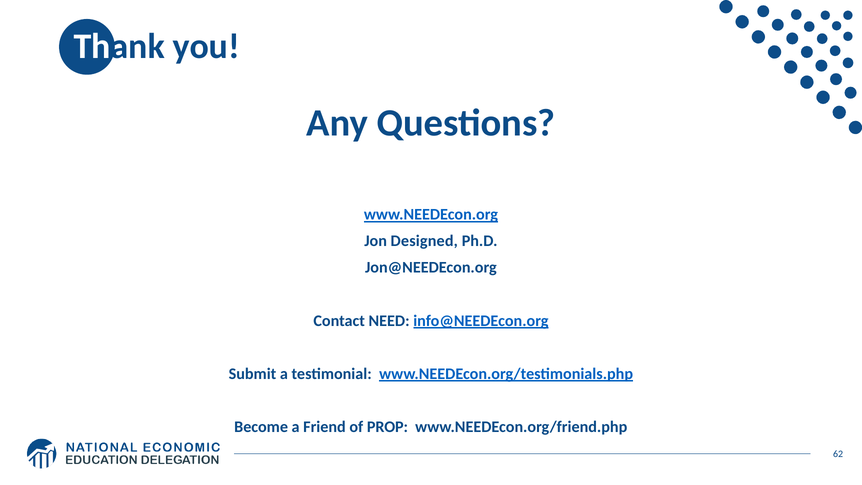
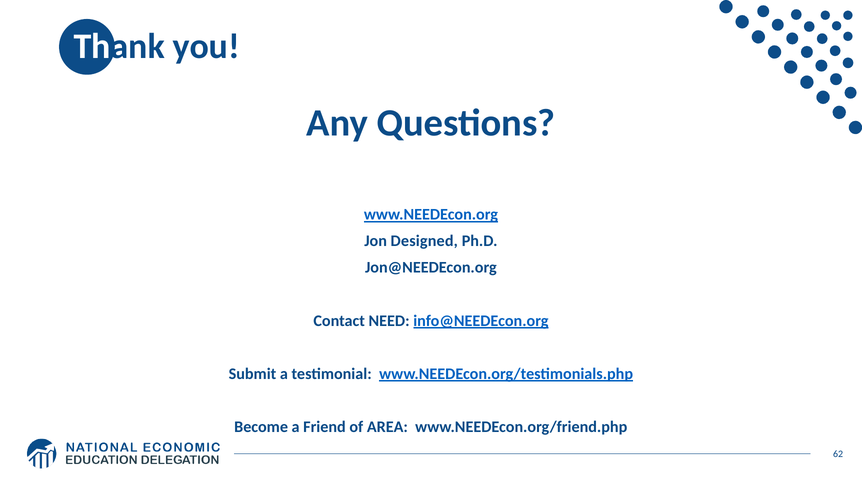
PROP: PROP -> AREA (387, 427)
